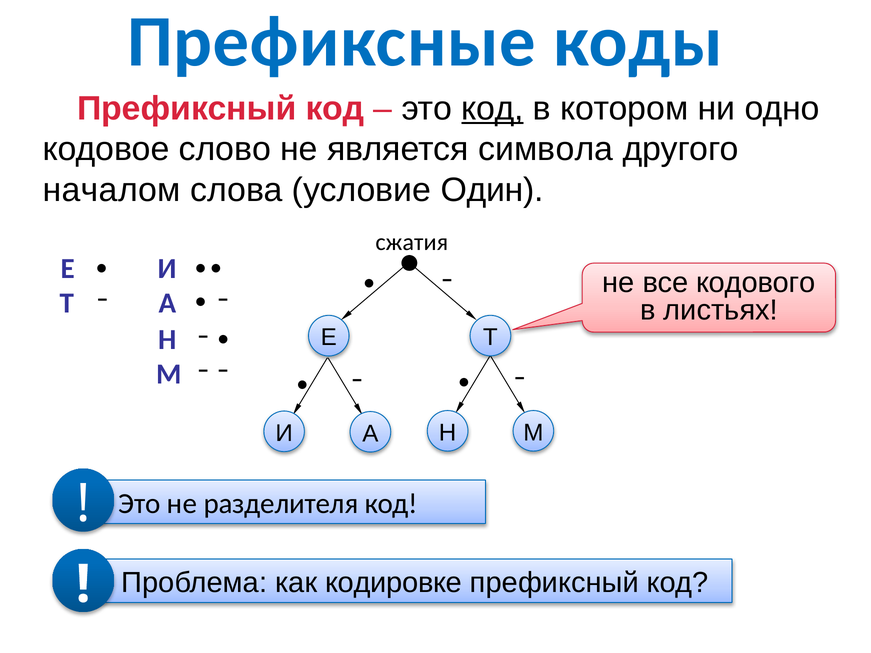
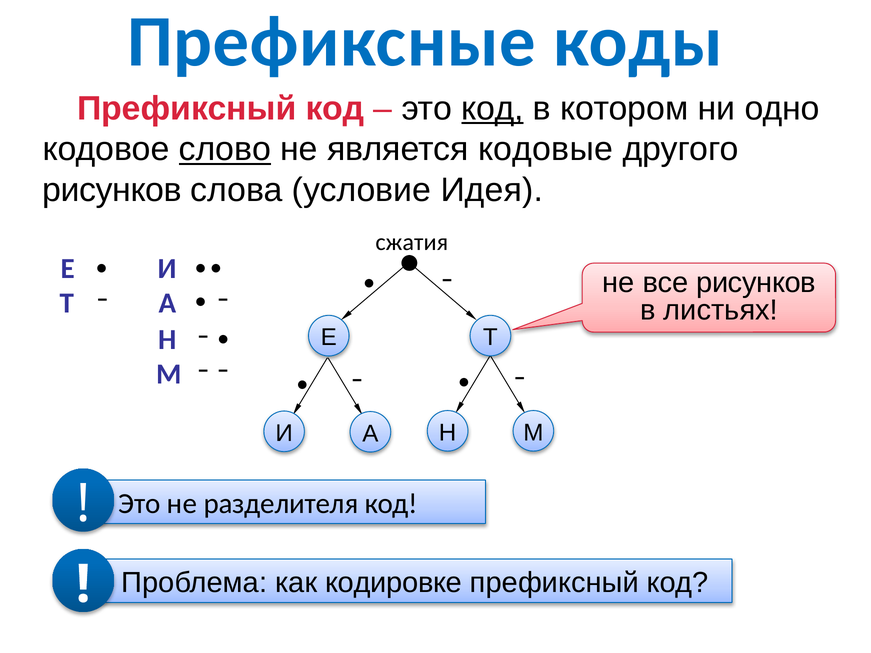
слово underline: none -> present (225, 149)
символа: символа -> кодовые (546, 149)
началом: началом -> рисунков (112, 190)
Один: Один -> Идея (492, 190)
все кодового: кодового -> рисунков (756, 283)
